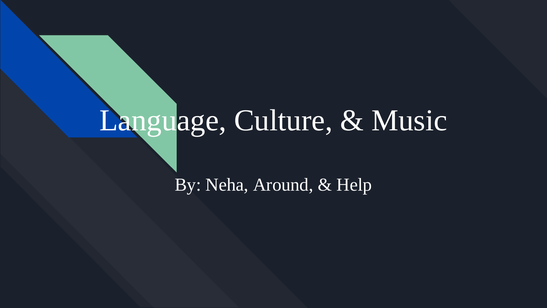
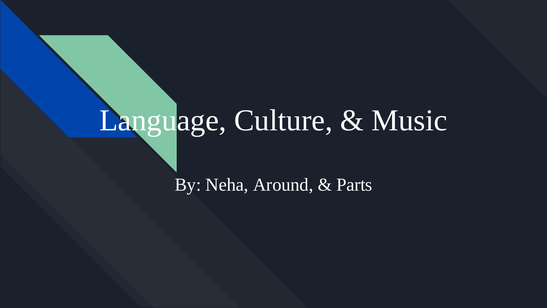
Help: Help -> Parts (354, 185)
